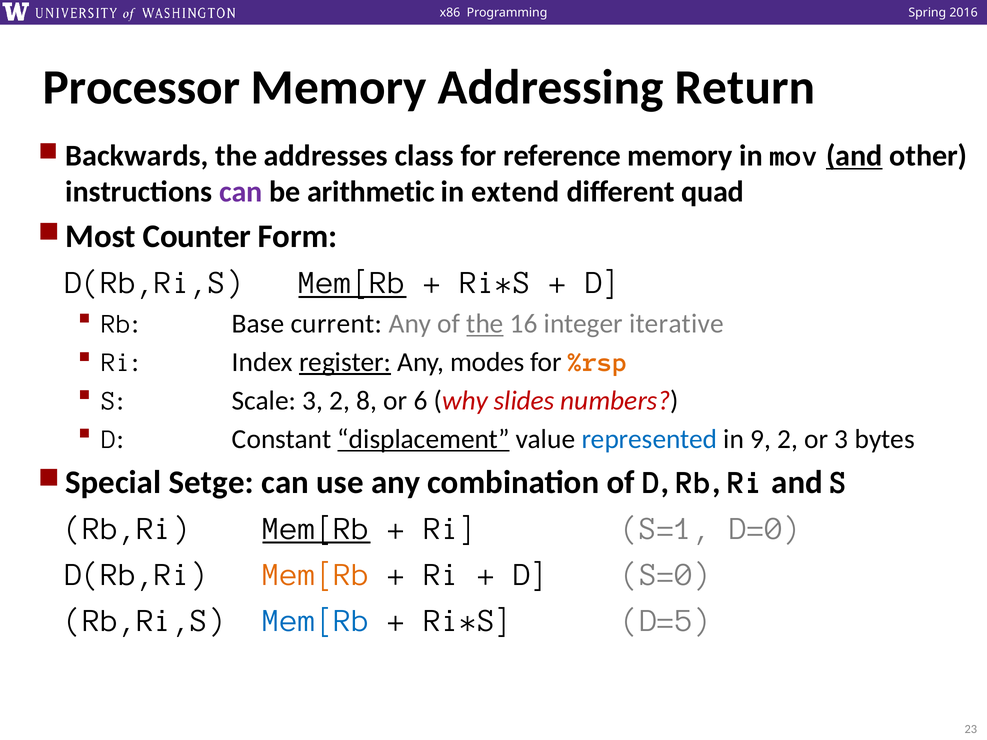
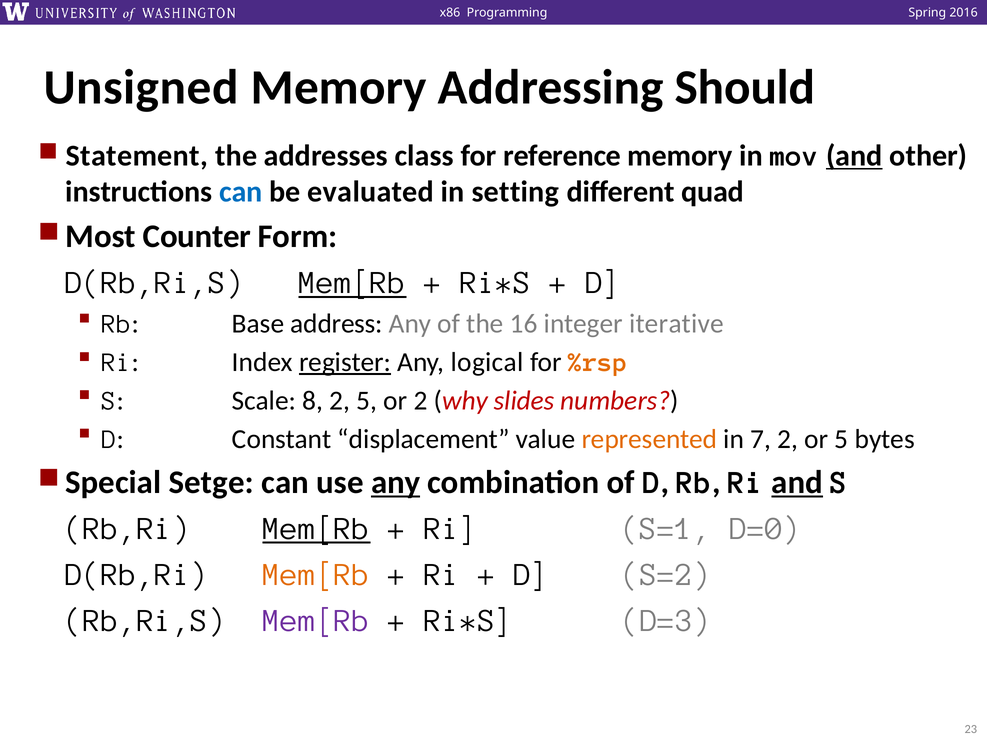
Processor: Processor -> Unsigned (141, 88)
Return: Return -> Should (745, 88)
Backwards: Backwards -> Statement (137, 156)
can colour: purple -> blue (241, 192)
arithmetic: arithmetic -> evaluated (371, 192)
extend: extend -> setting (515, 192)
current: current -> address (337, 324)
the underline: present -> none (485, 324)
modes: modes -> logical (487, 362)
Scale 3: 3 -> 8 (313, 401)
2 8: 8 -> 5 (367, 401)
or 6: 6 -> 2 (421, 401)
displacement underline: present -> none (424, 439)
represented colour: blue -> orange (649, 439)
9: 9 -> 7 (761, 439)
or 3: 3 -> 5 (841, 439)
any underline: none -> present (396, 482)
and underline: none -> present (797, 482)
S=0: S=0 -> S=2 (667, 574)
Mem[Rb colour: blue -> purple (316, 620)
D=5: D=5 -> D=3 (667, 620)
